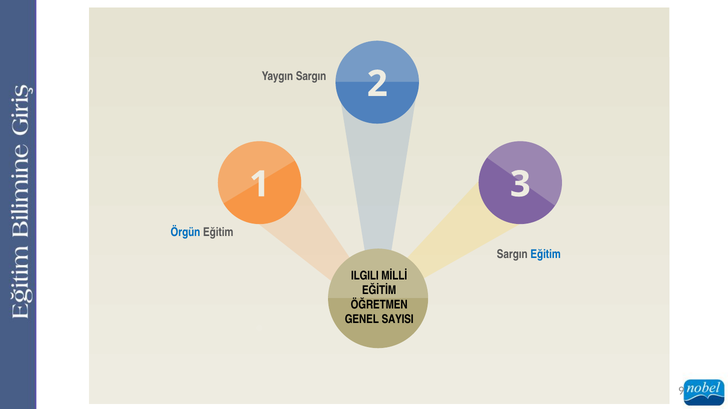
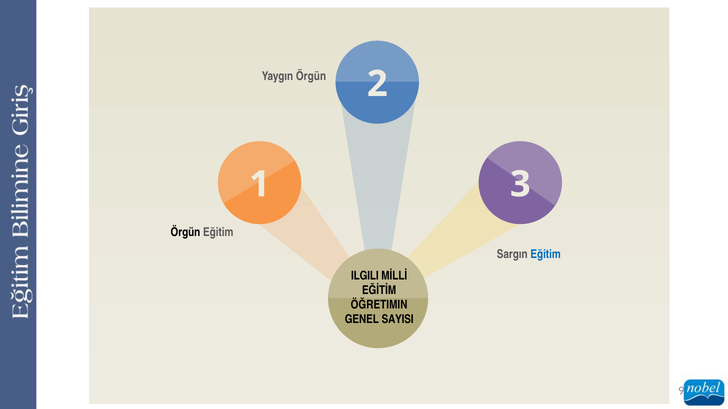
Yaygın Sargın: Sargın -> Örgün (311, 76)
Örgün colour: blue -> black (185, 233)
ÖĞRETMEN: ÖĞRETMEN -> ÖĞRETIMIN (379, 305)
